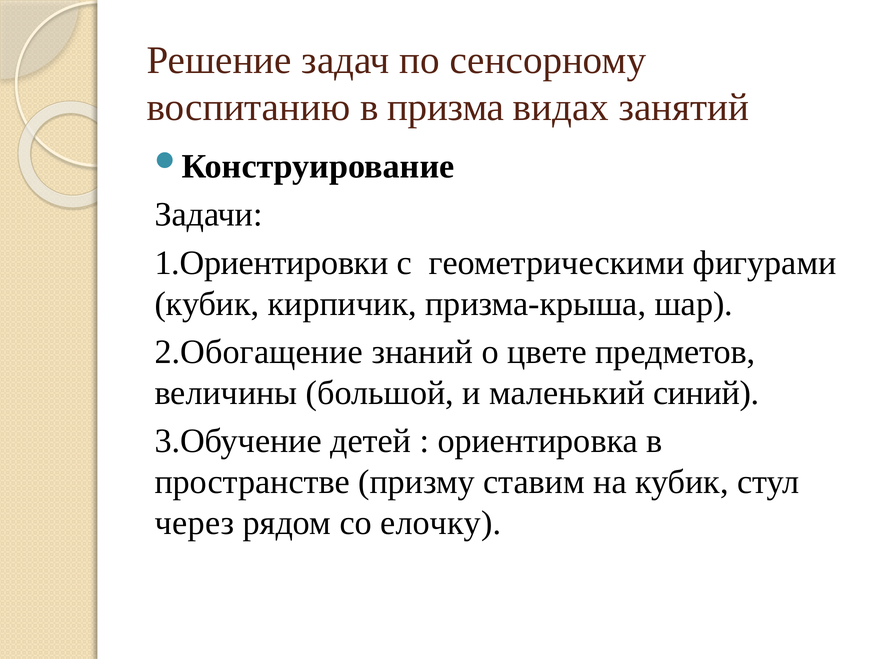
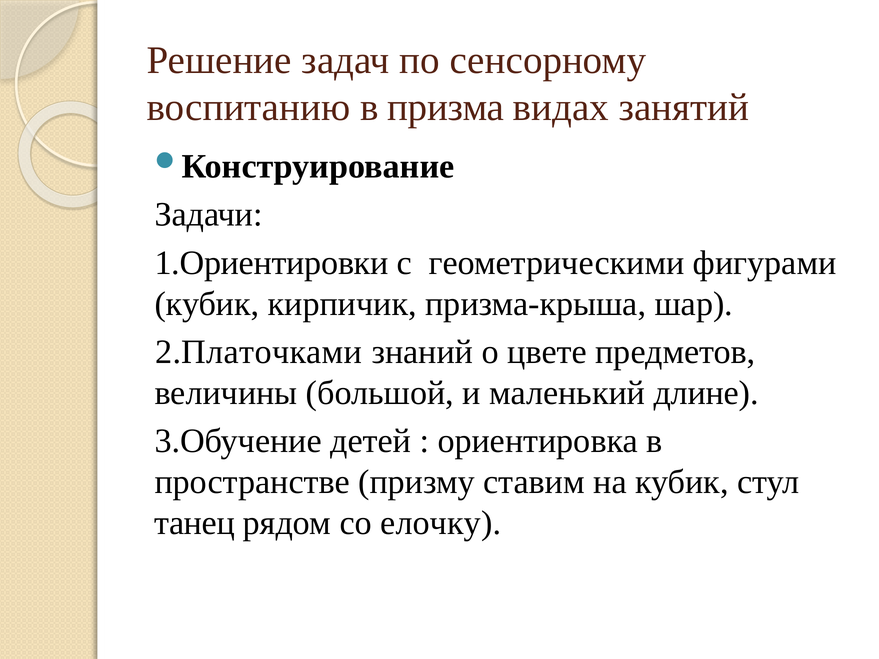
2.Обогащение: 2.Обогащение -> 2.Платочками (259, 352)
синий: синий -> длине (706, 393)
через: через -> танец (195, 523)
